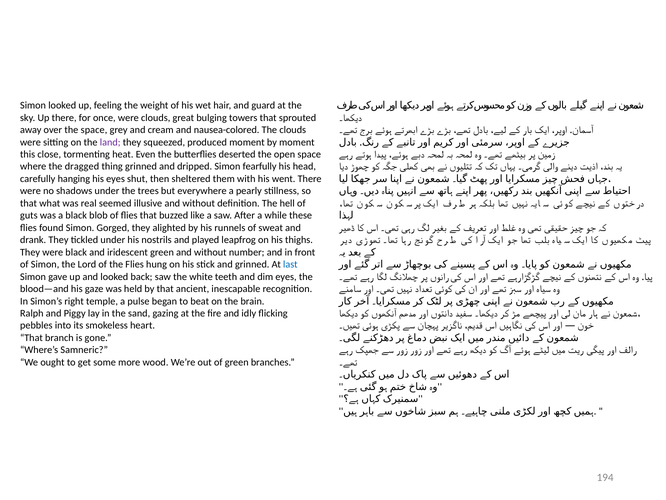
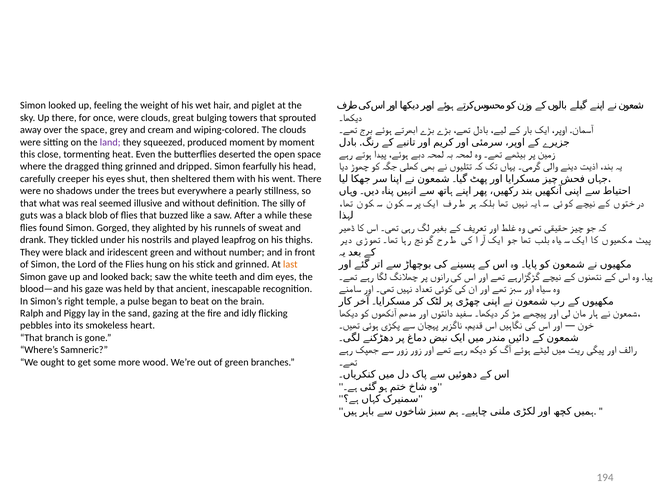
guard: guard -> piglet (263, 105)
nausea-colored: nausea-colored -> wiping-colored (227, 130)
hanging: hanging -> creeper (74, 179)
hell: hell -> silly (287, 203)
last colour: blue -> orange (290, 264)
